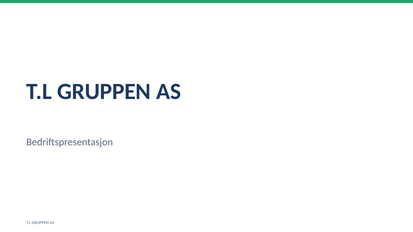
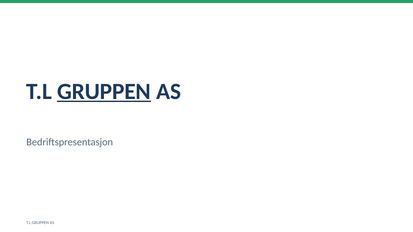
GRUPPEN underline: none -> present (104, 92)
